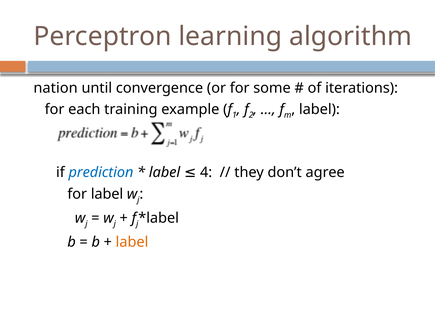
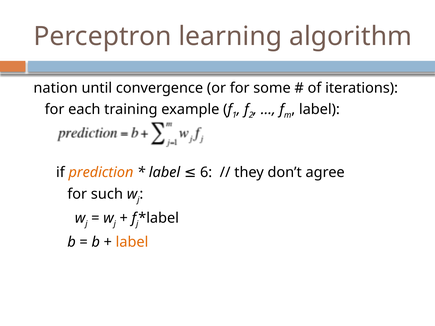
prediction colour: blue -> orange (101, 173)
4: 4 -> 6 (206, 173)
for label: label -> such (107, 194)
